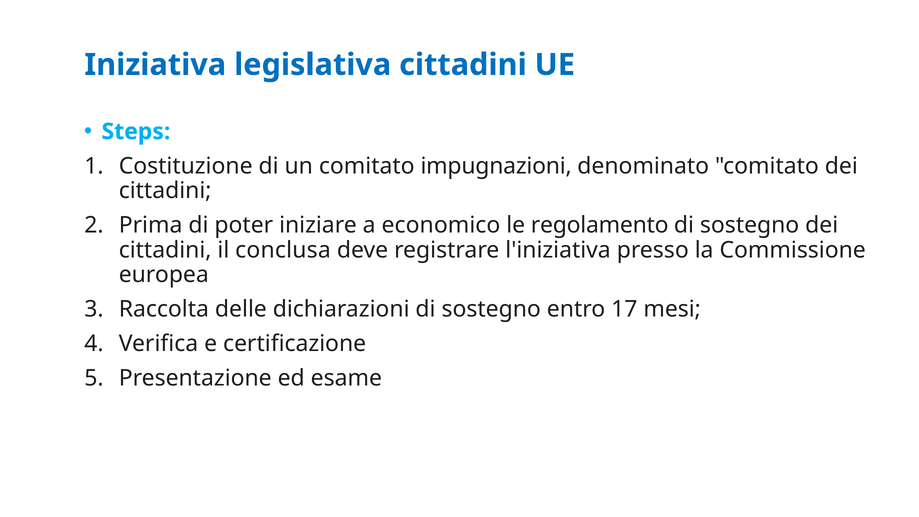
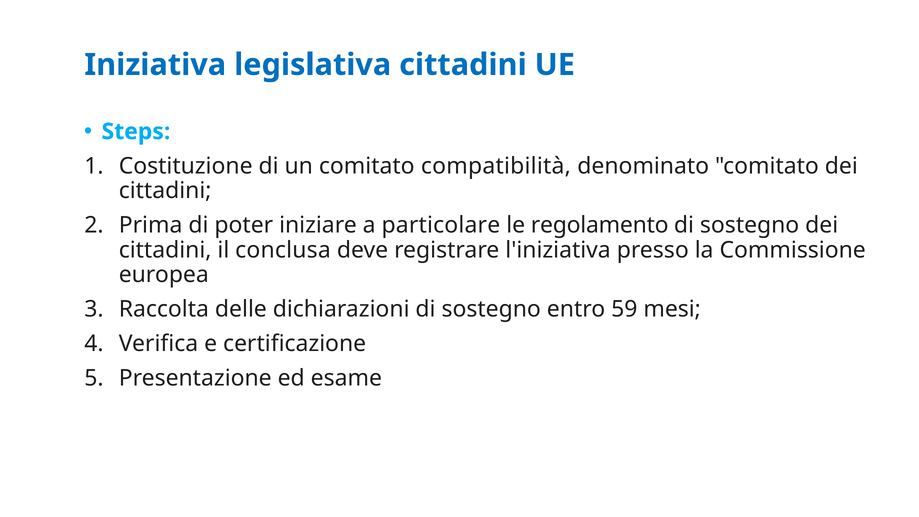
impugnazioni: impugnazioni -> compatibilità (496, 166)
economico: economico -> particolare (441, 225)
17: 17 -> 59 (624, 309)
